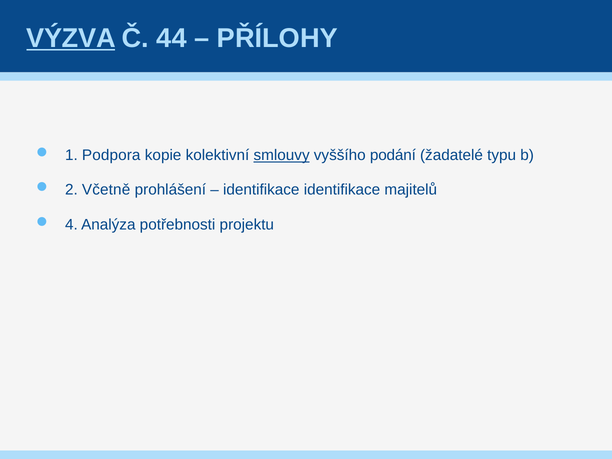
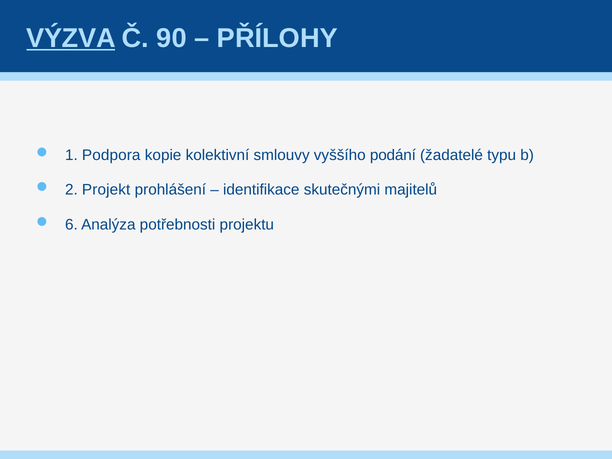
44: 44 -> 90 (172, 38)
smlouvy underline: present -> none (282, 155)
Včetně: Včetně -> Projekt (106, 190)
identifikace identifikace: identifikace -> skutečnými (342, 190)
4: 4 -> 6 (71, 225)
